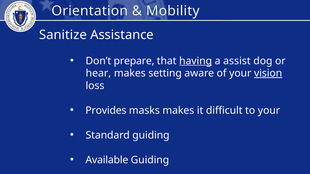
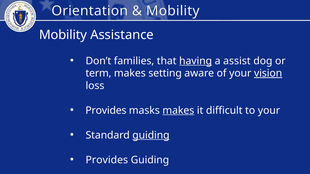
Sanitize: Sanitize -> Mobility (63, 35)
prepare: prepare -> families (134, 61)
hear: hear -> term (98, 73)
makes underline: none -> present (178, 111)
guiding underline: none -> present (151, 135)
Available: Available -> Provides (107, 160)
